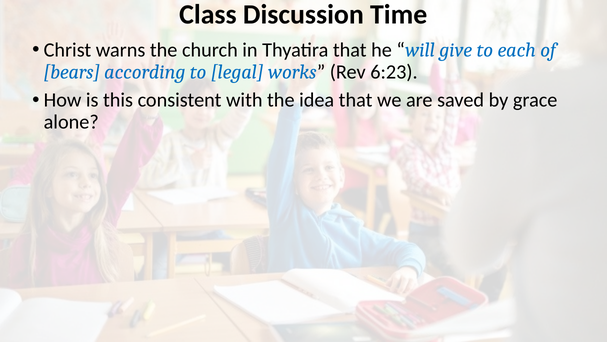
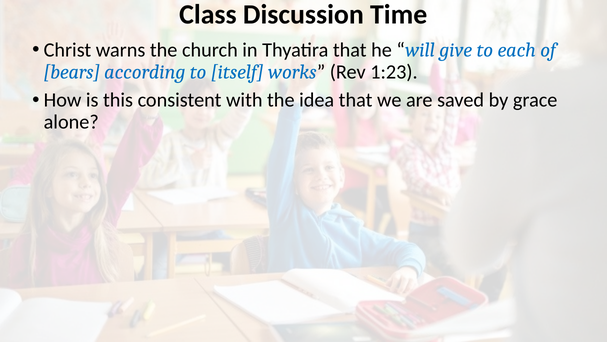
legal: legal -> itself (237, 72)
6:23: 6:23 -> 1:23 (394, 72)
